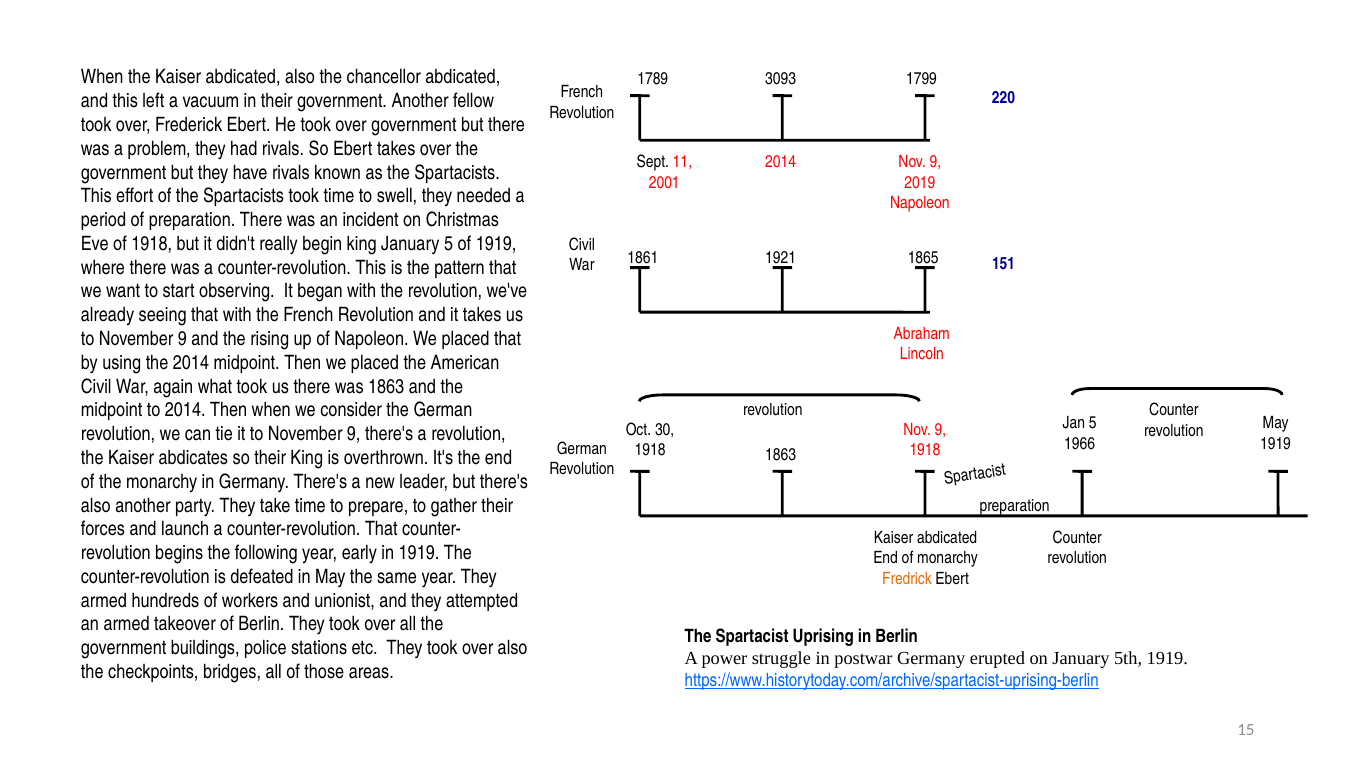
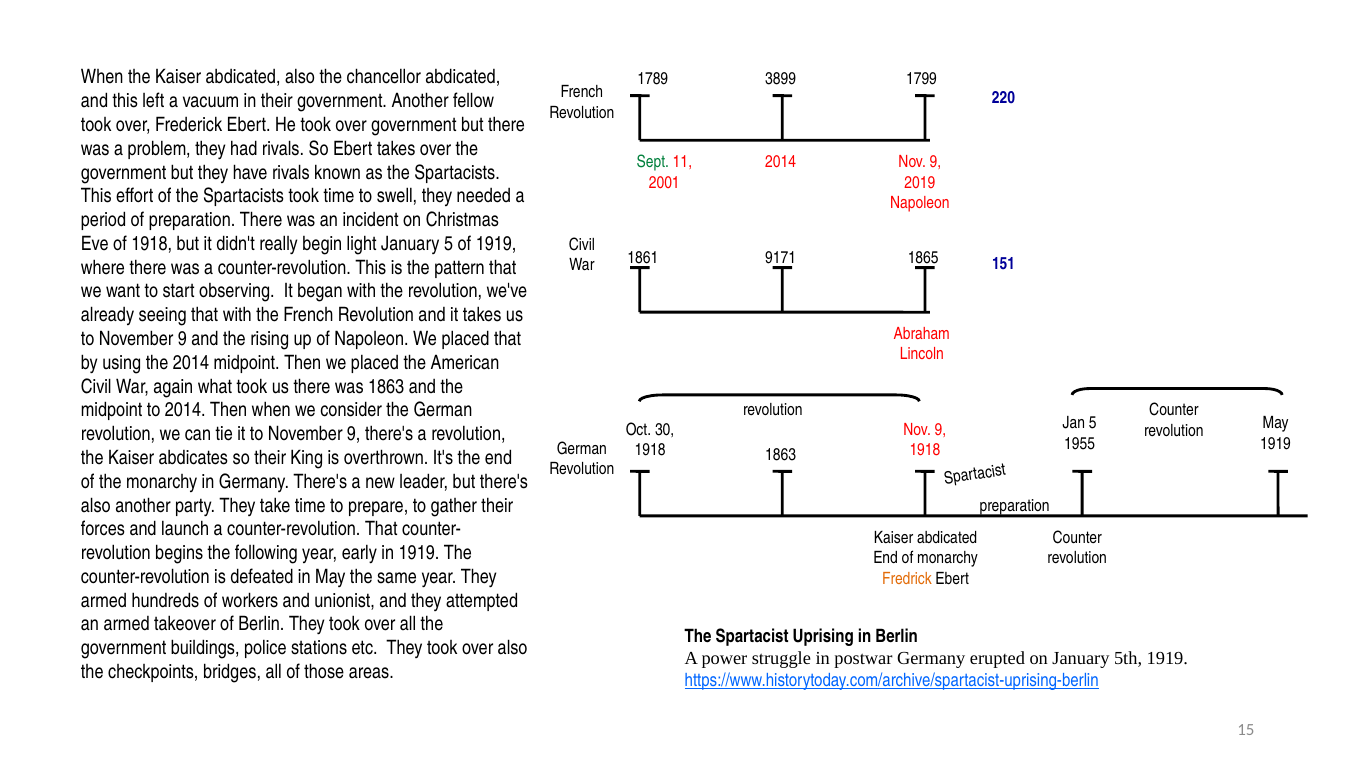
3093: 3093 -> 3899 (781, 79)
Sept colour: black -> green (653, 162)
begin king: king -> light (362, 244)
1921: 1921 -> 9171 (781, 258)
1966: 1966 -> 1955 (1080, 443)
